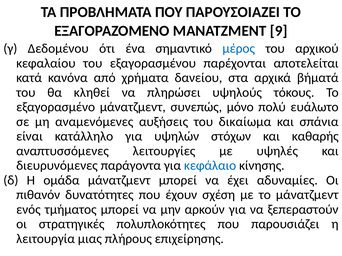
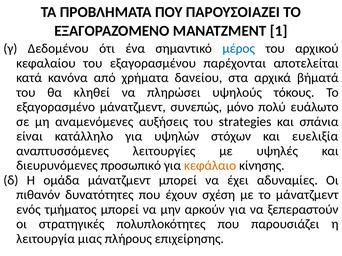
9: 9 -> 1 (279, 31)
δικαίωμα: δικαίωμα -> strategies (245, 122)
καθαρής: καθαρής -> ευελιξία (315, 137)
παράγοντα: παράγοντα -> προσωπικό (131, 166)
κεφάλαιο colour: blue -> orange (210, 166)
